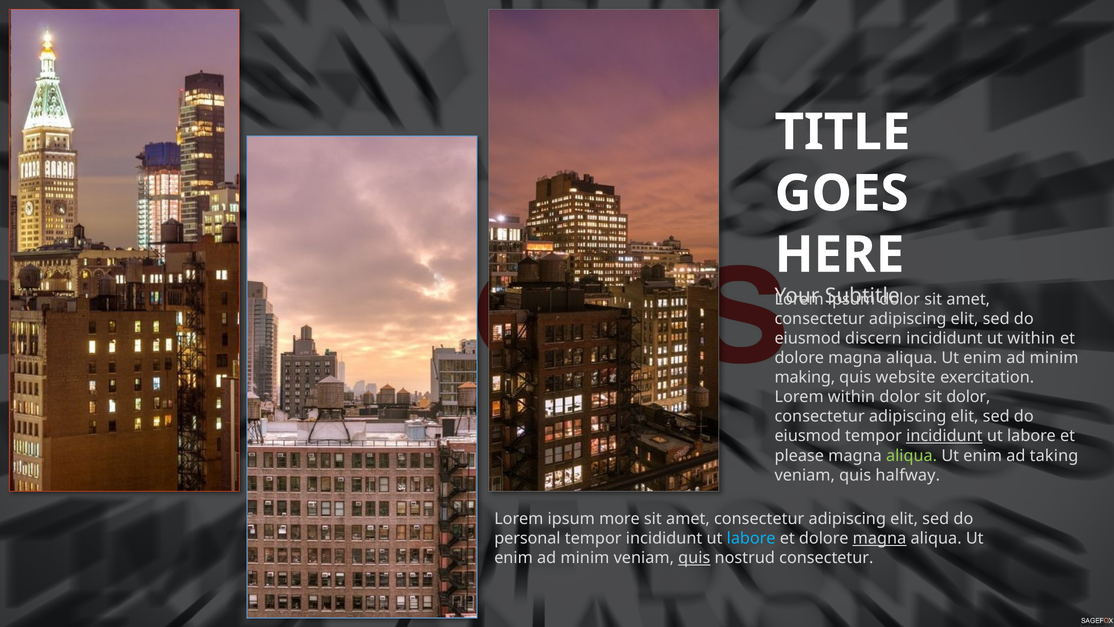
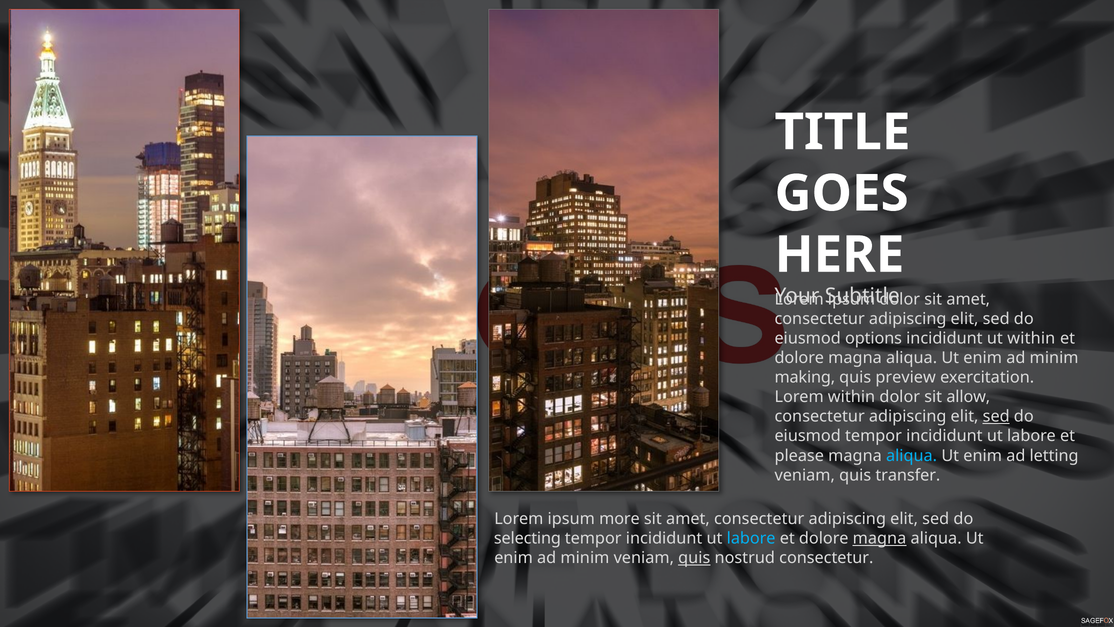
discern: discern -> options (874, 338)
website: website -> preview (906, 377)
sit dolor: dolor -> allow (968, 397)
sed underline: none -> present (996, 416)
incididunt underline: present -> none (944, 436)
aliqua colour: light green -> light blue (912, 455)
taking: taking -> letting (1054, 455)
halfway: halfway -> transfer (908, 475)
personal: personal -> selecting (527, 538)
